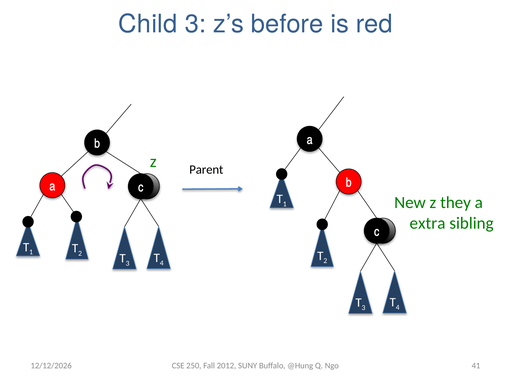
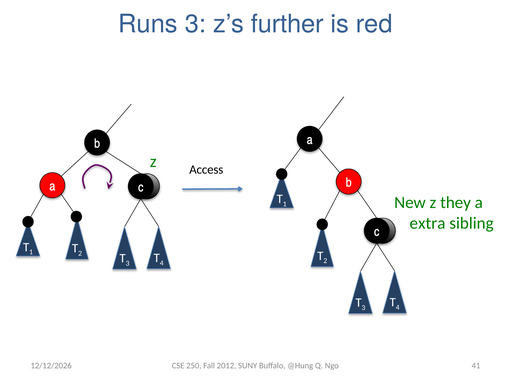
Child: Child -> Runs (148, 24)
before: before -> further (287, 24)
Parent: Parent -> Access (206, 170)
